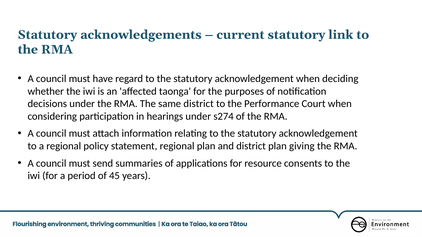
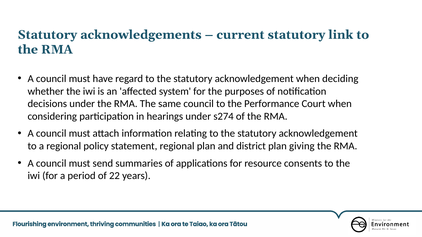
taonga: taonga -> system (175, 91)
same district: district -> council (199, 104)
45: 45 -> 22 (114, 176)
